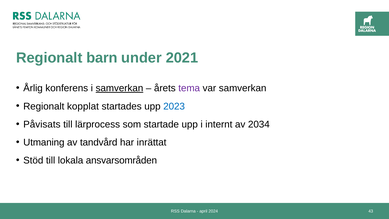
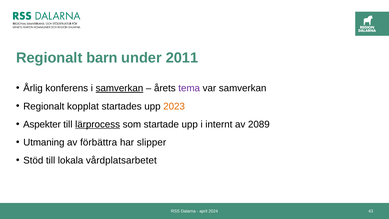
2021: 2021 -> 2011 (182, 58)
2023 colour: blue -> orange (174, 106)
Påvisats: Påvisats -> Aspekter (42, 124)
lärprocess underline: none -> present (98, 124)
2034: 2034 -> 2089 (259, 124)
tandvård: tandvård -> förbättra (99, 142)
inrättat: inrättat -> slipper (152, 142)
ansvarsområden: ansvarsområden -> vårdplatsarbetet (121, 160)
